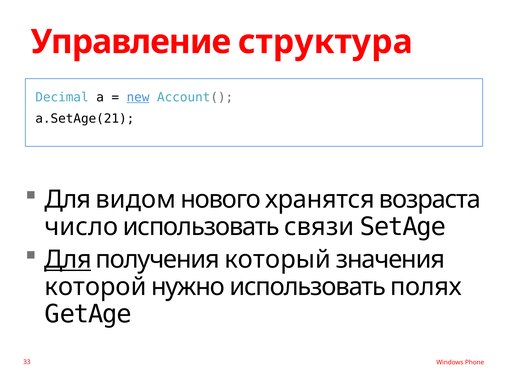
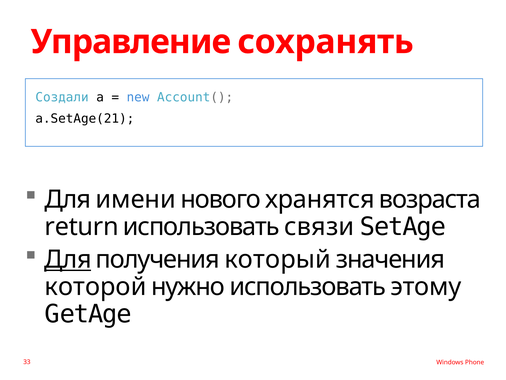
структура: структура -> сохранять (326, 42)
Decimal: Decimal -> Создали (62, 97)
new underline: present -> none (138, 97)
видом: видом -> имени (136, 199)
число: число -> return (82, 227)
полях: полях -> этому (426, 286)
